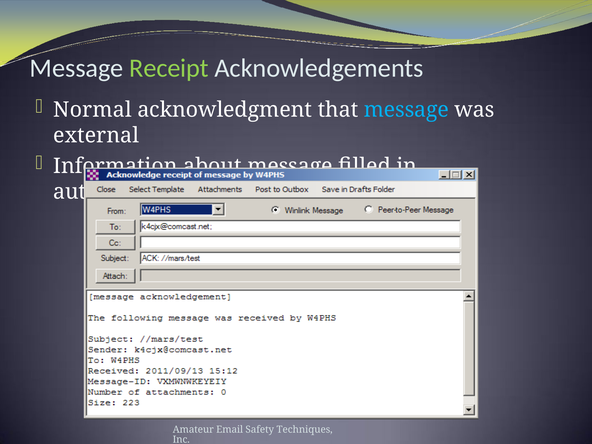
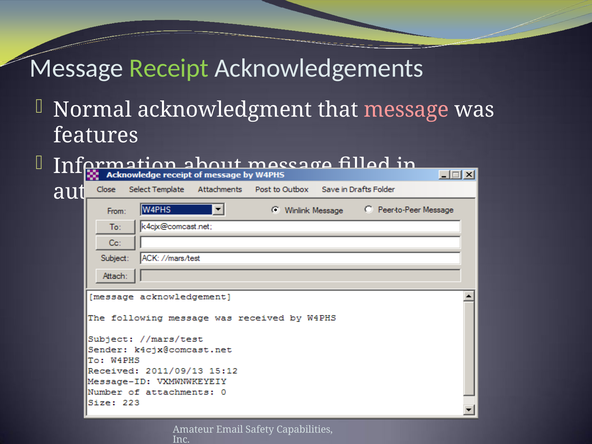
message colour: light blue -> pink (406, 110)
external: external -> features (96, 135)
Techniques: Techniques -> Capabilities (305, 429)
